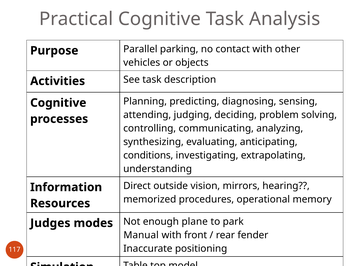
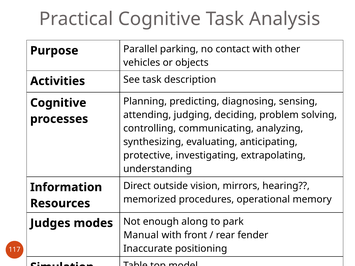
conditions: conditions -> protective (148, 155)
plane: plane -> along (195, 222)
